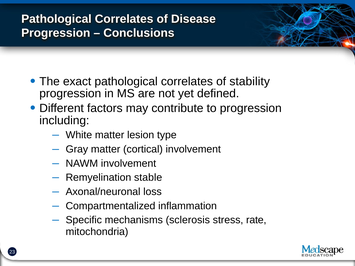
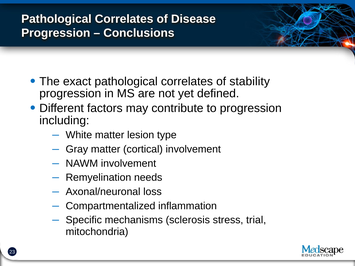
stable: stable -> needs (148, 178)
rate: rate -> trial (256, 220)
